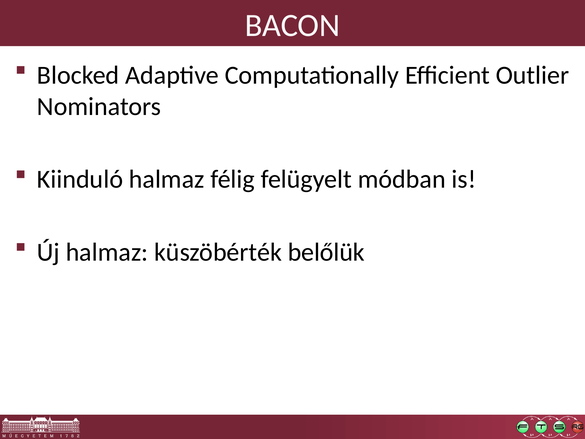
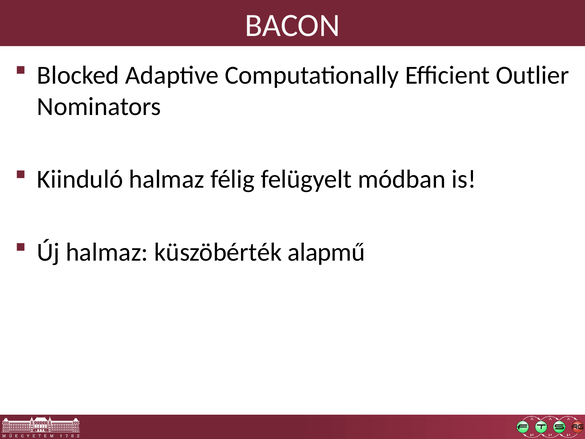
belőlük: belőlük -> alapmű (326, 252)
